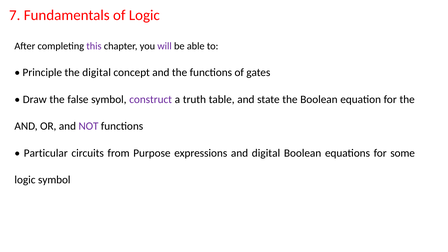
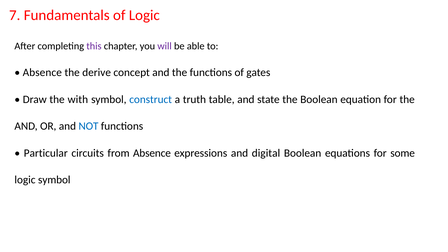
Principle: Principle -> Absence (42, 72)
the digital: digital -> derive (97, 72)
false: false -> with (78, 99)
construct colour: purple -> blue (151, 99)
NOT colour: purple -> blue (88, 126)
from Purpose: Purpose -> Absence (152, 153)
